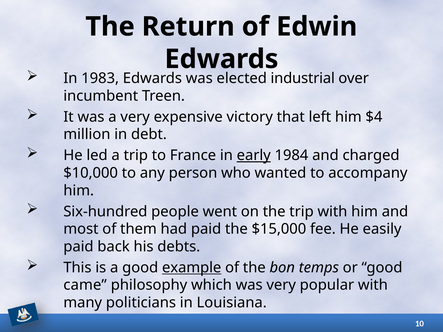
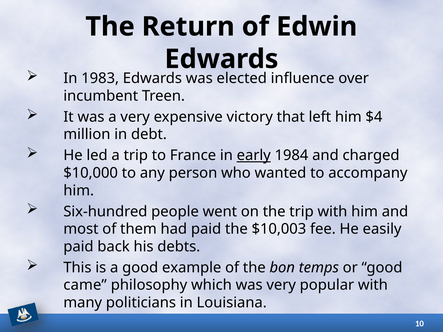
industrial: industrial -> influence (303, 78)
$15,000: $15,000 -> $10,003 (279, 229)
example underline: present -> none (192, 268)
